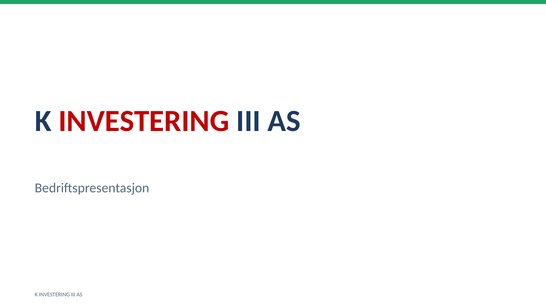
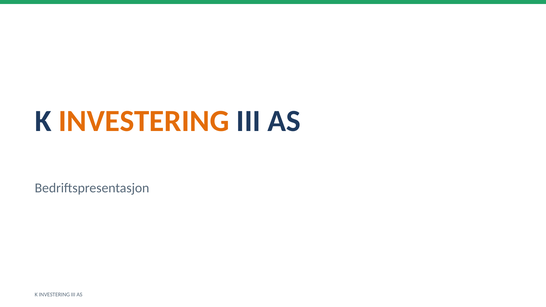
INVESTERING colour: red -> orange (144, 121)
